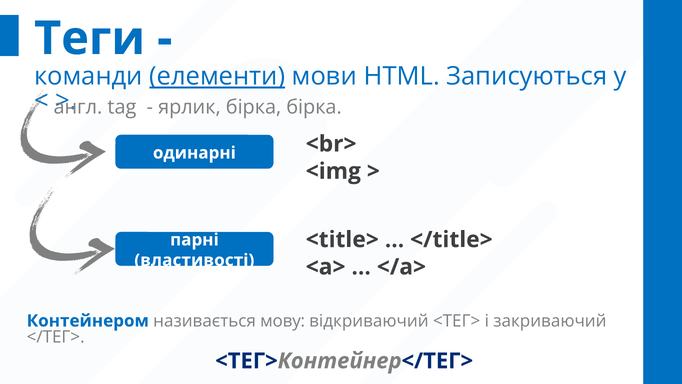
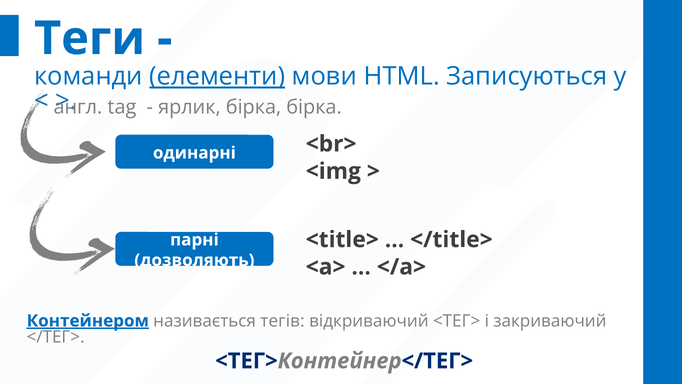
властивості: властивості -> дозволяють (194, 260)
Контейнером underline: none -> present (88, 321)
мову: мову -> тегів (282, 321)
